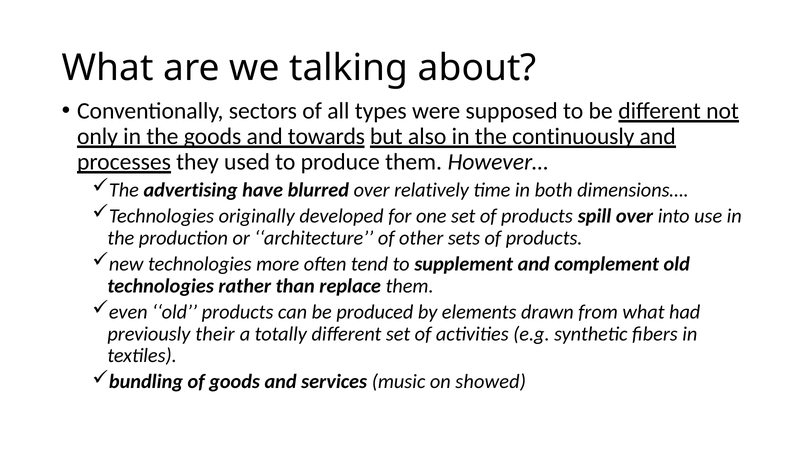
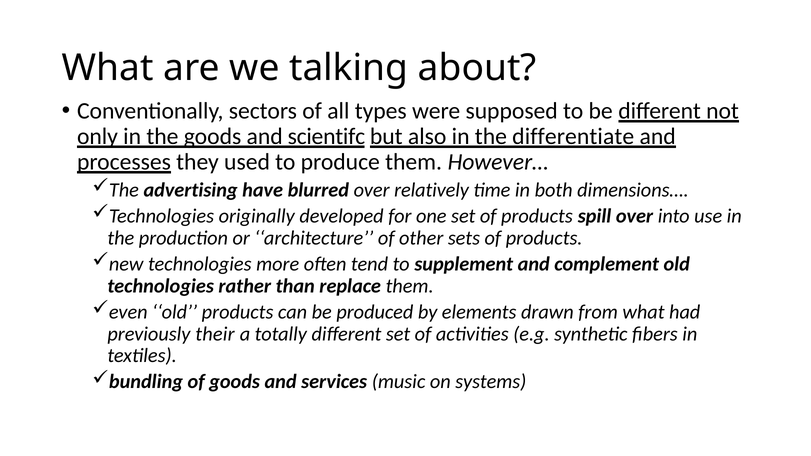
towards: towards -> scientifc (326, 137)
continuously: continuously -> differentiate (573, 137)
showed: showed -> systems (491, 382)
